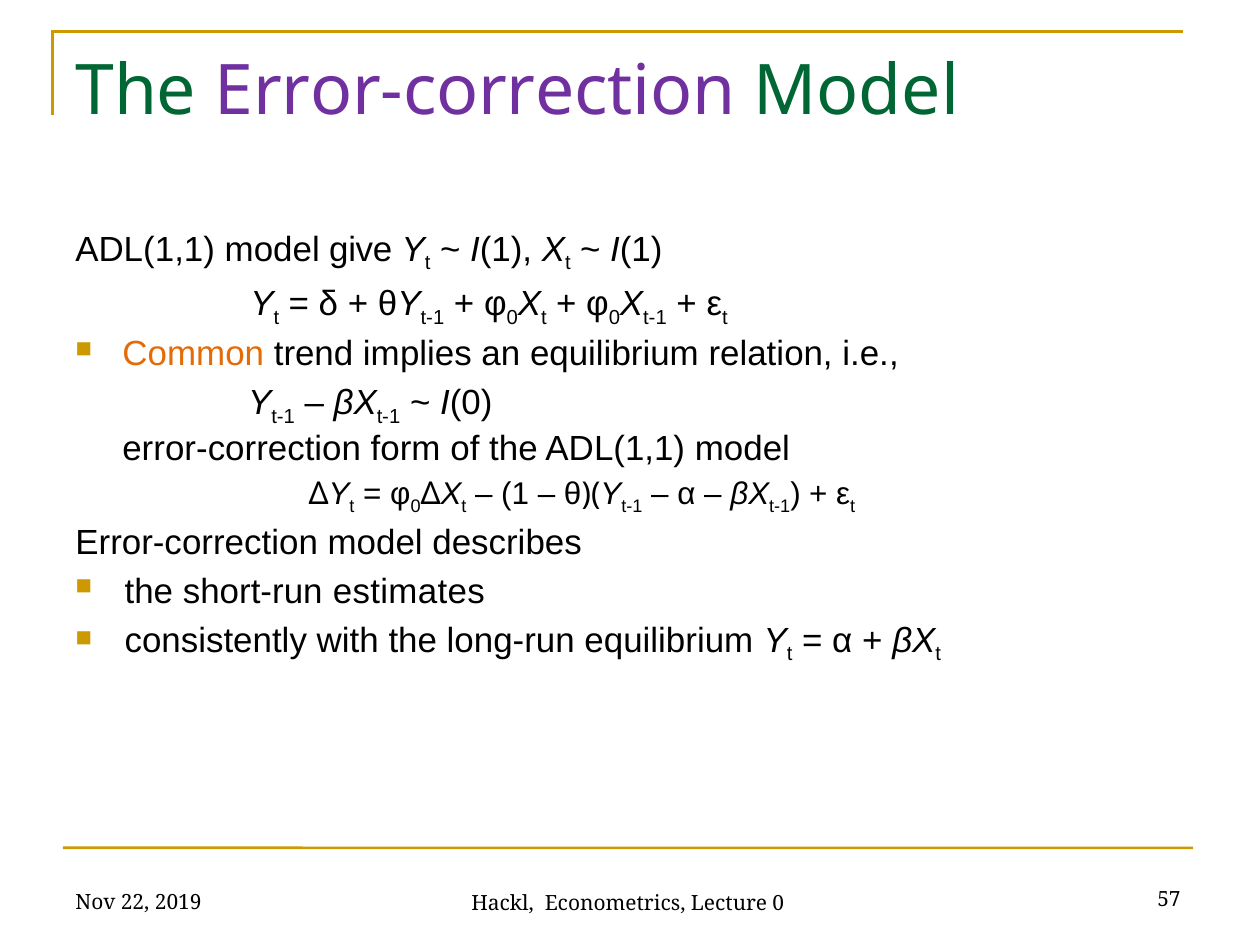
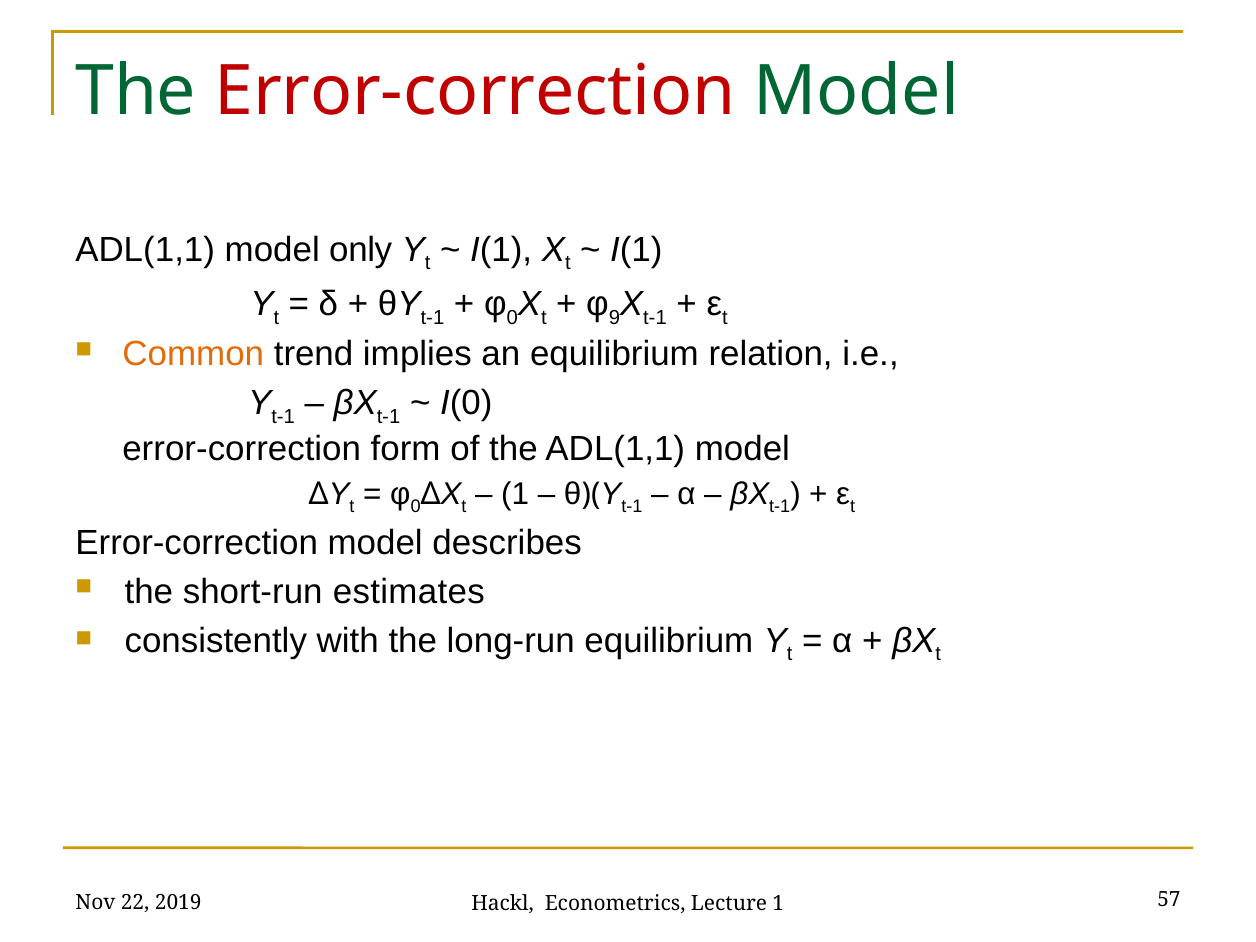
Error-correction colour: purple -> red (475, 91)
give: give -> only (361, 250)
0: 0 -> 9 (615, 318)
Lecture 0: 0 -> 1 (778, 904)
